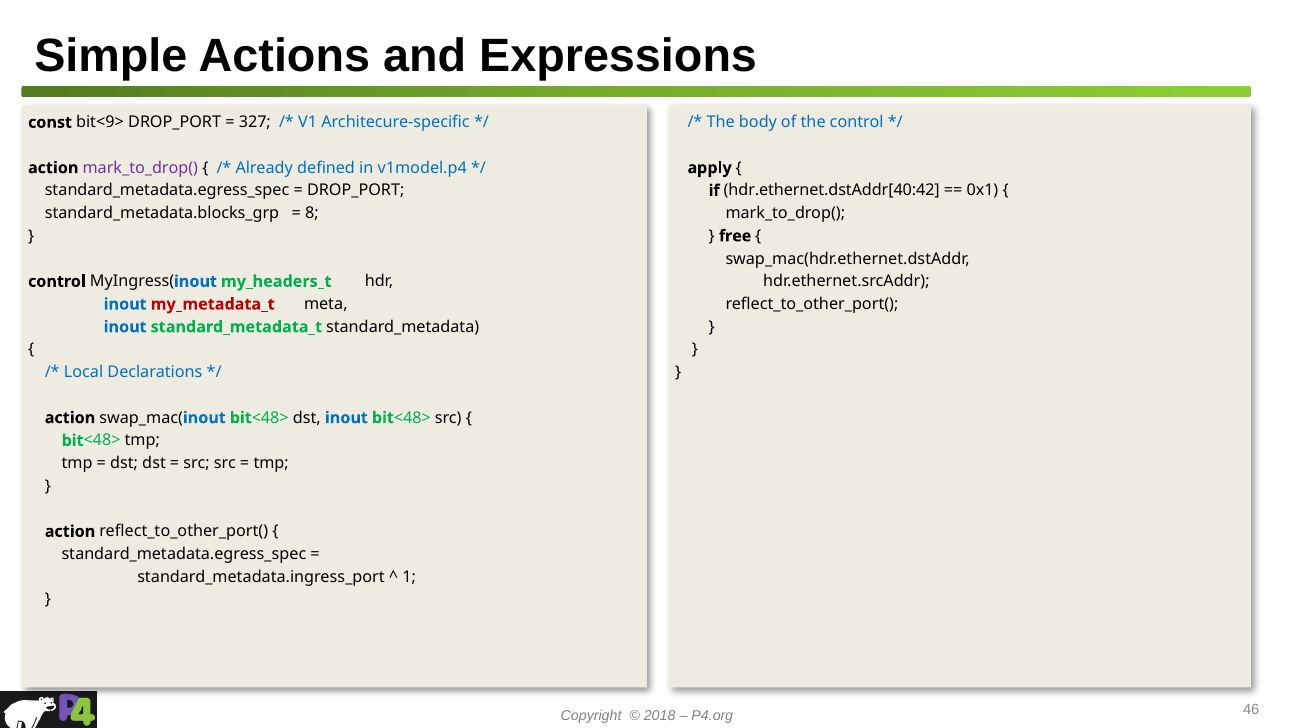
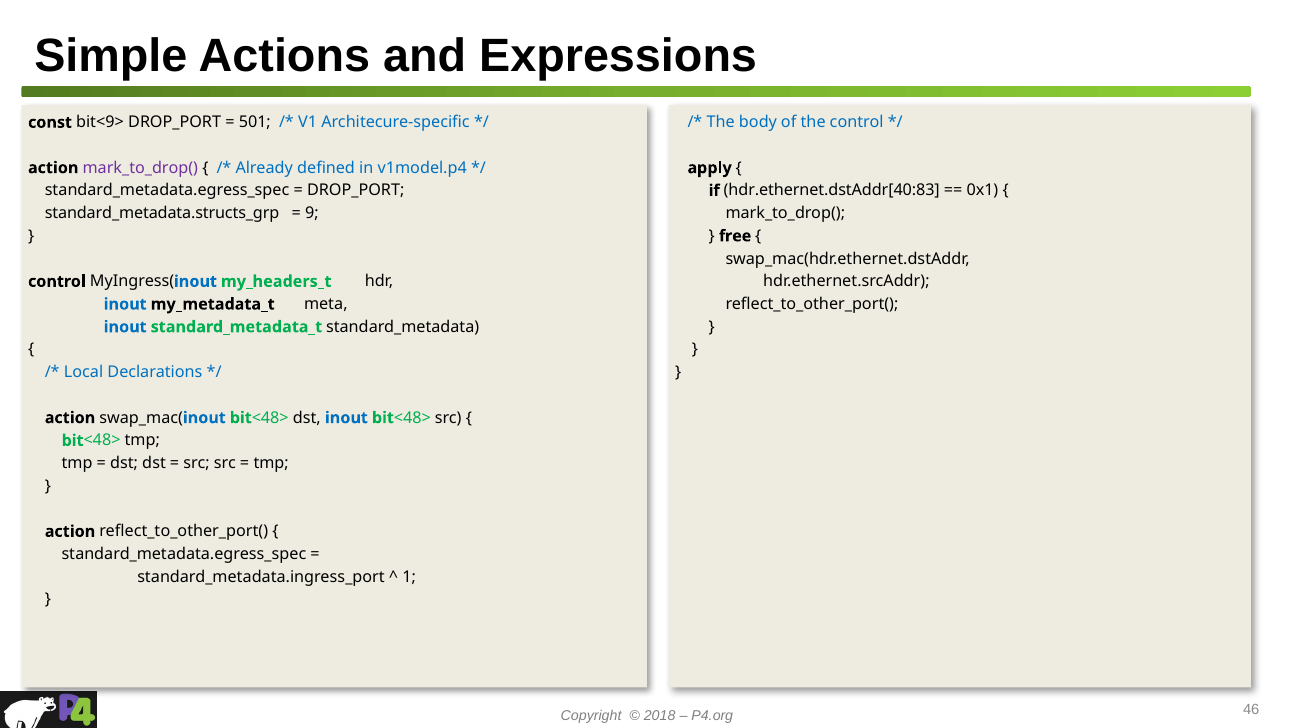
327: 327 -> 501 (255, 122)
hdr.ethernet.dstAddr[40:42: hdr.ethernet.dstAddr[40:42 -> hdr.ethernet.dstAddr[40:83 (832, 191)
standard_metadata.blocks_grp: standard_metadata.blocks_grp -> standard_metadata.structs_grp (162, 213)
8: 8 -> 9 (312, 213)
my_metadata_t colour: red -> black (213, 304)
